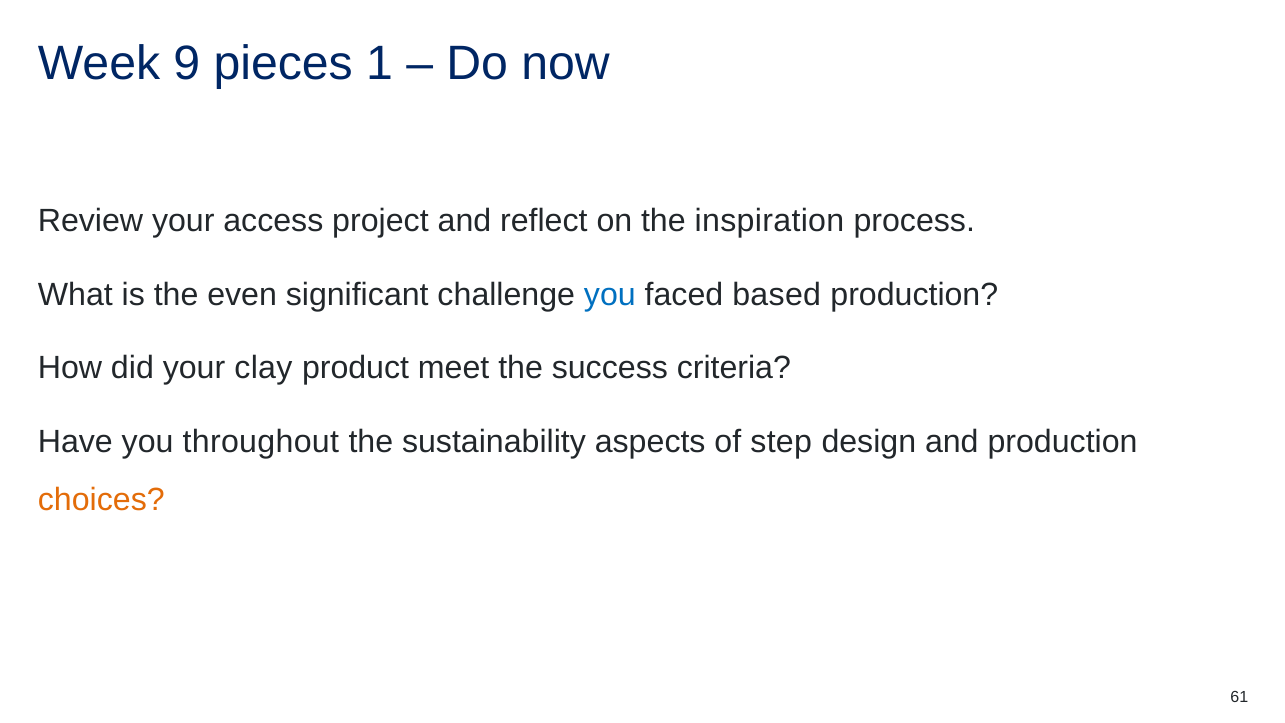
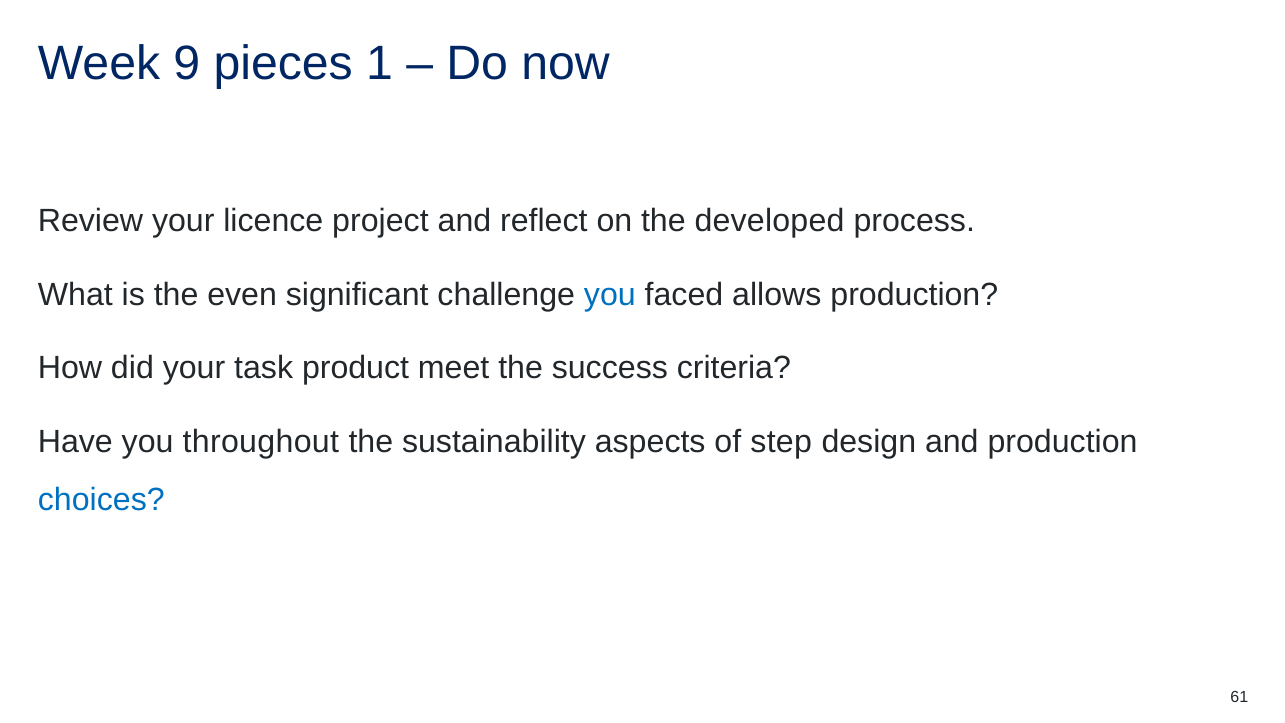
access: access -> licence (273, 221)
inspiration: inspiration -> developed (770, 221)
based: based -> allows (777, 294)
clay: clay -> task (264, 368)
choices colour: orange -> blue (101, 500)
